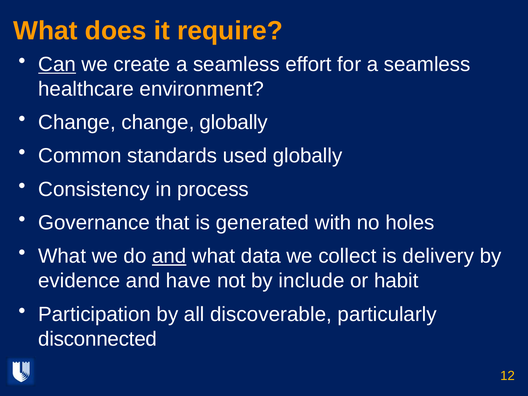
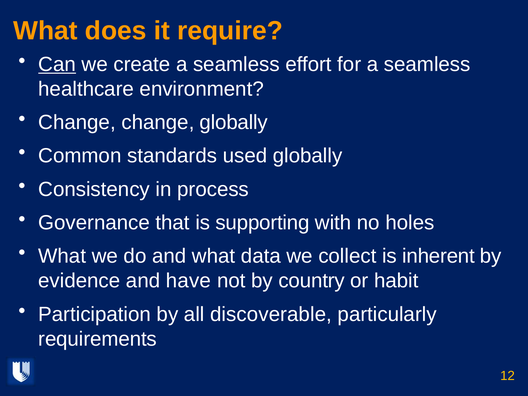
generated: generated -> supporting (263, 223)
and underline: present -> none (169, 256)
delivery: delivery -> inherent (438, 256)
include: include -> country (312, 281)
disconnected: disconnected -> requirements (98, 339)
